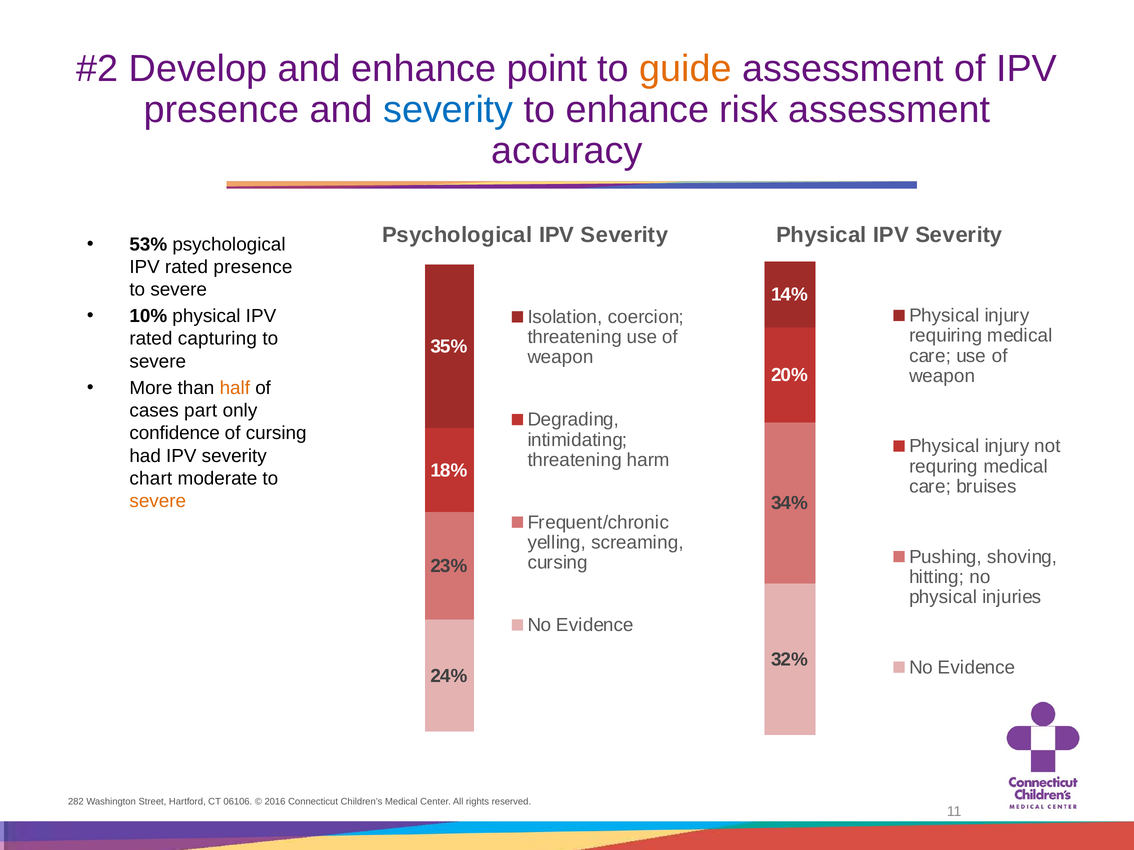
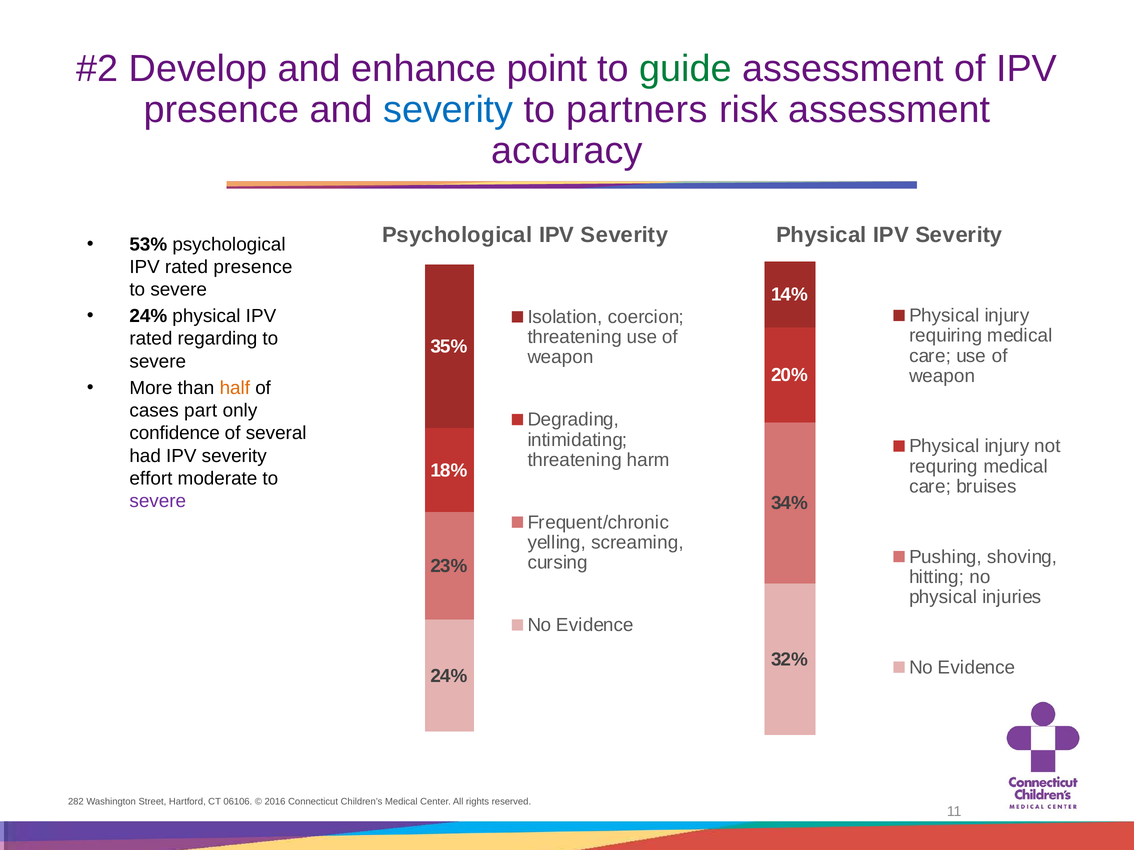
guide colour: orange -> green (685, 69)
to enhance: enhance -> partners (637, 110)
10%: 10% -> 24% (148, 316)
capturing: capturing -> regarding (217, 339)
of cursing: cursing -> several (276, 433)
chart: chart -> effort (151, 479)
severe colour: orange -> purple (158, 502)
